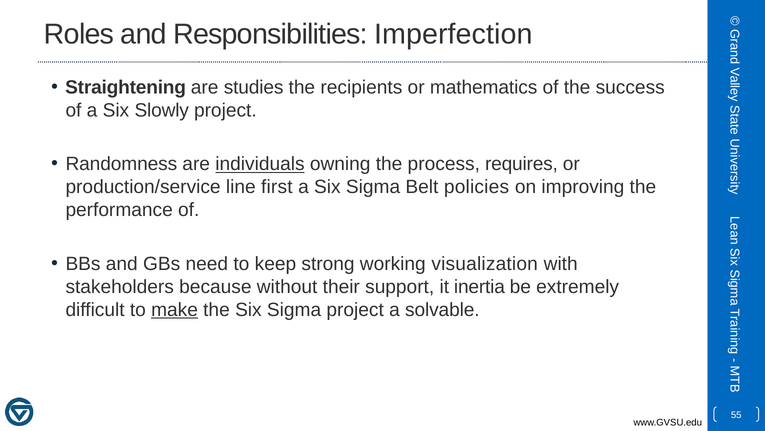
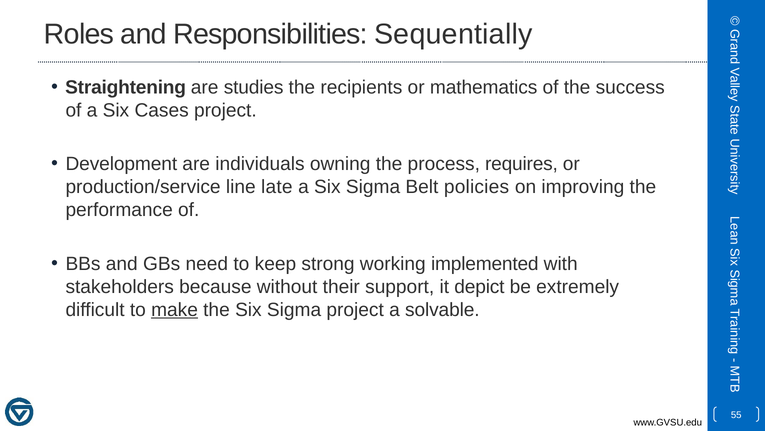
Imperfection: Imperfection -> Sequentially (453, 34)
Slowly: Slowly -> Cases (162, 110)
Randomness: Randomness -> Development (121, 164)
individuals underline: present -> none (260, 164)
first: first -> late (277, 187)
visualization: visualization -> implemented (485, 263)
inertia: inertia -> depict (479, 286)
